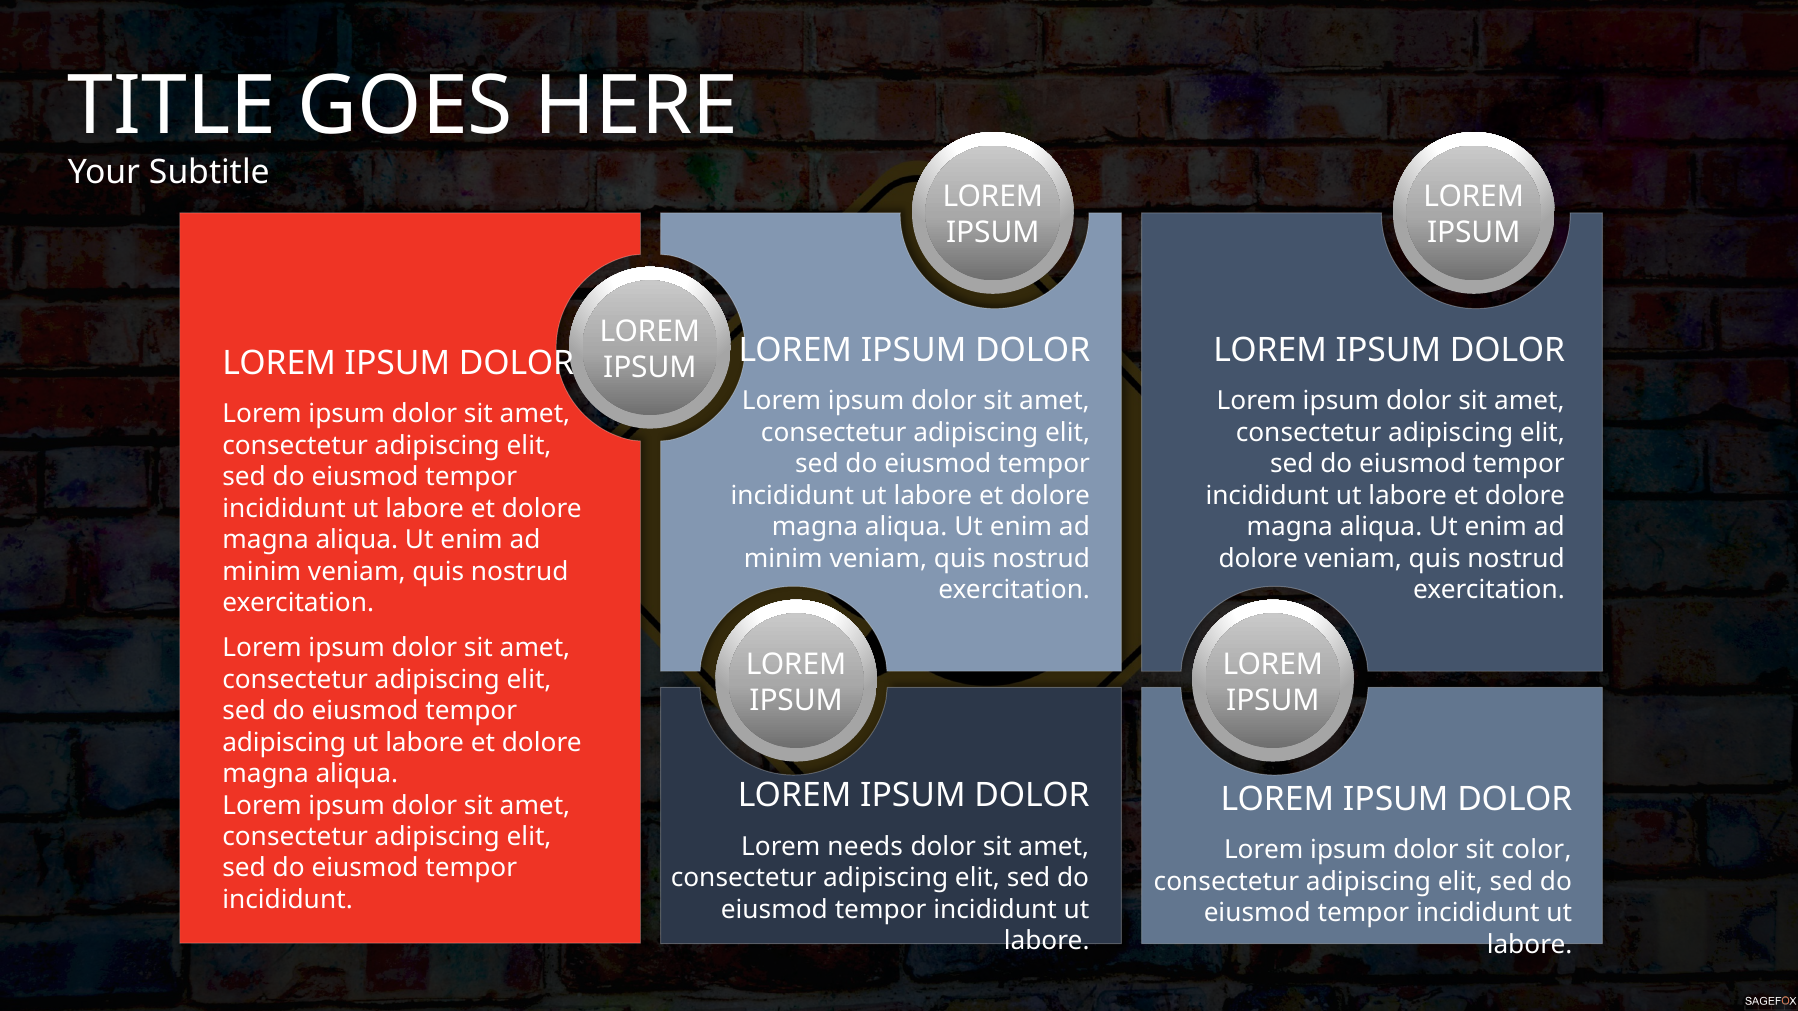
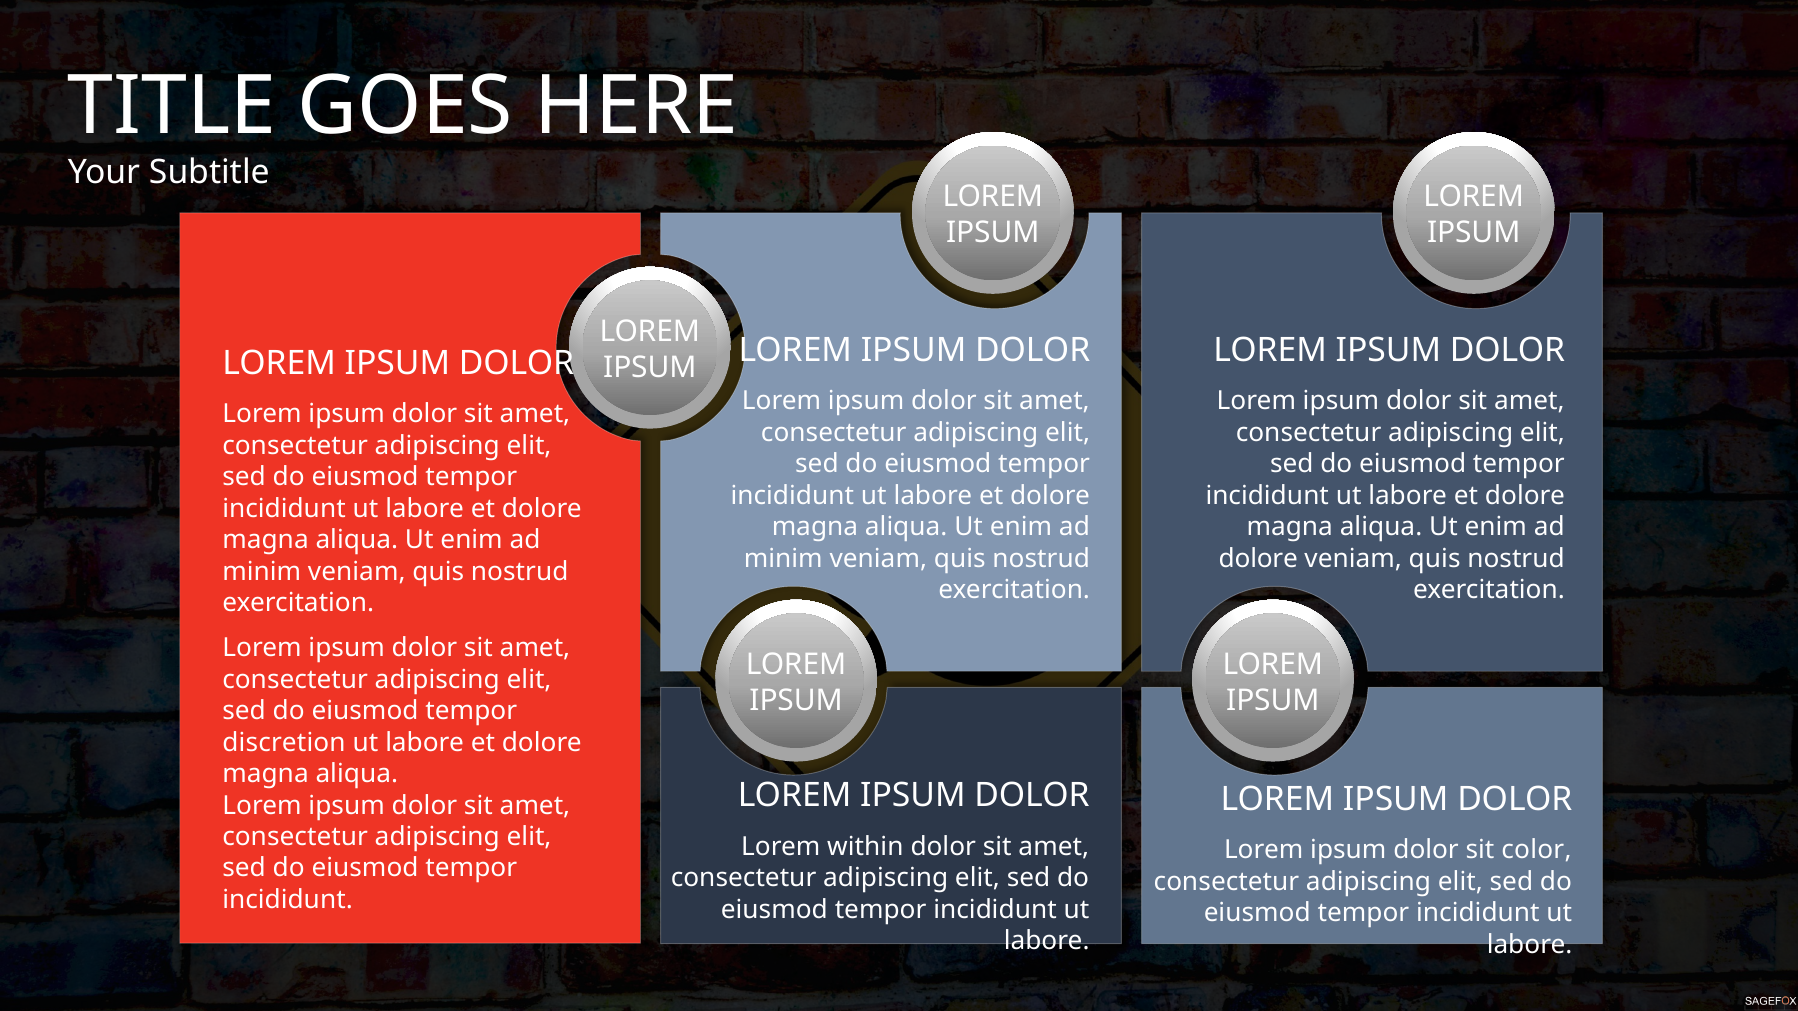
adipiscing: adipiscing -> discretion (284, 743)
needs: needs -> within (865, 847)
